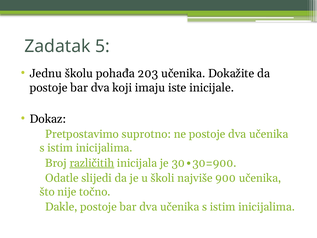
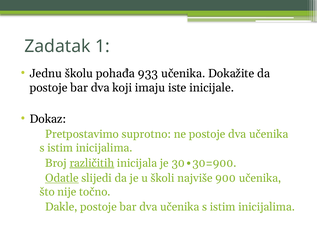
5: 5 -> 1 (102, 46)
203: 203 -> 933 (148, 73)
Odatle underline: none -> present (62, 178)
